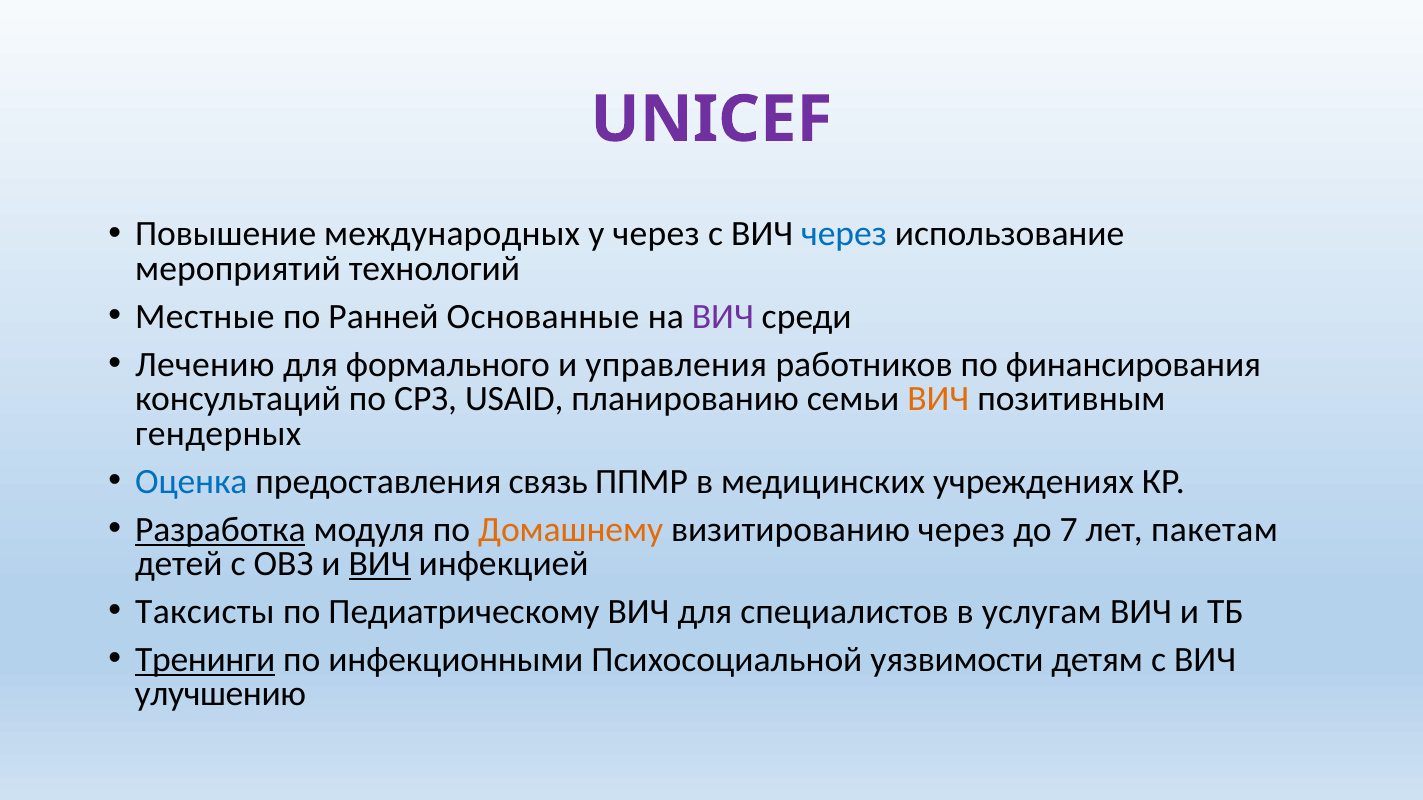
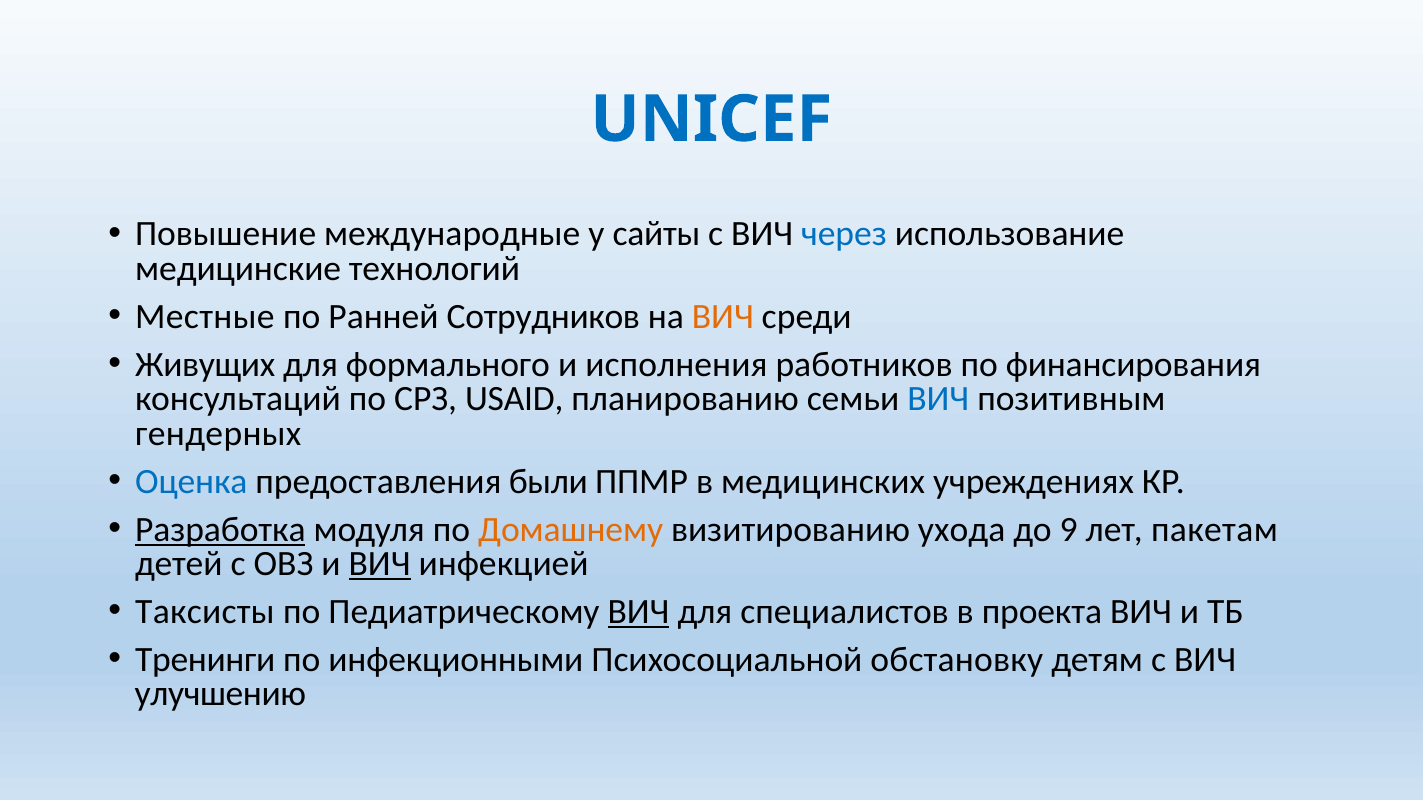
UNICEF colour: purple -> blue (711, 120)
международных: международных -> международные (452, 234)
у через: через -> сайты (656, 234)
мероприятий: мероприятий -> медицинские (238, 269)
Основанные: Основанные -> Сотрудников (543, 317)
ВИЧ colour: purple -> orange (723, 317)
Лечению: Лечению -> Живущих (205, 365)
управления: управления -> исполнения (676, 365)
ВИЧ colour: orange -> blue (938, 399)
связь: связь -> были (548, 482)
визитированию через: через -> ухода (962, 530)
7: 7 -> 9 (1069, 530)
ВИЧ underline: none -> present (638, 612)
услугам: услугам -> проекта (1042, 612)
Тренинги underline: present -> none (205, 660)
уязвимости: уязвимости -> обстановку (957, 660)
